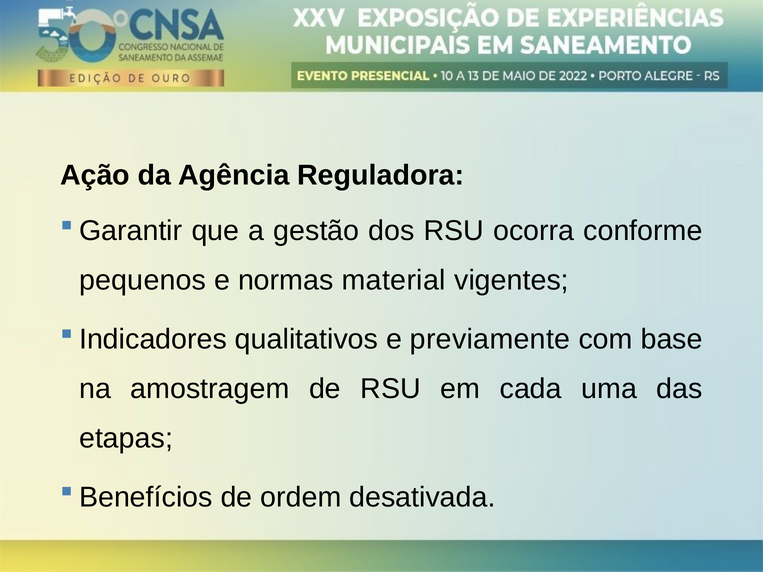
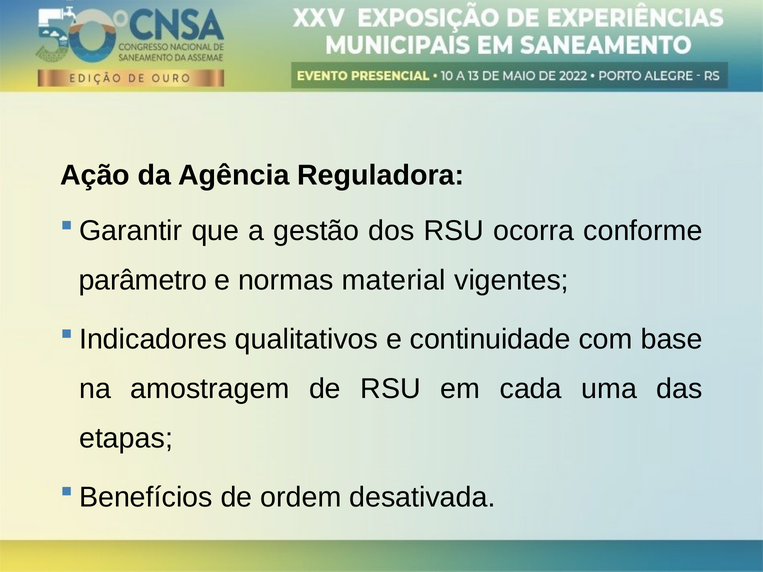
pequenos: pequenos -> parâmetro (143, 280)
previamente: previamente -> continuidade (490, 339)
